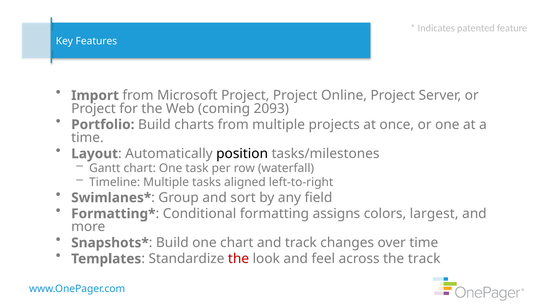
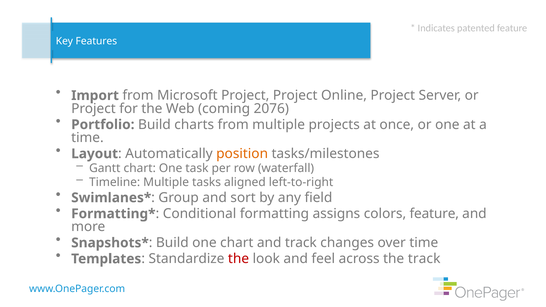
2093: 2093 -> 2076 (271, 109)
position colour: black -> orange (242, 154)
colors largest: largest -> feature (434, 214)
